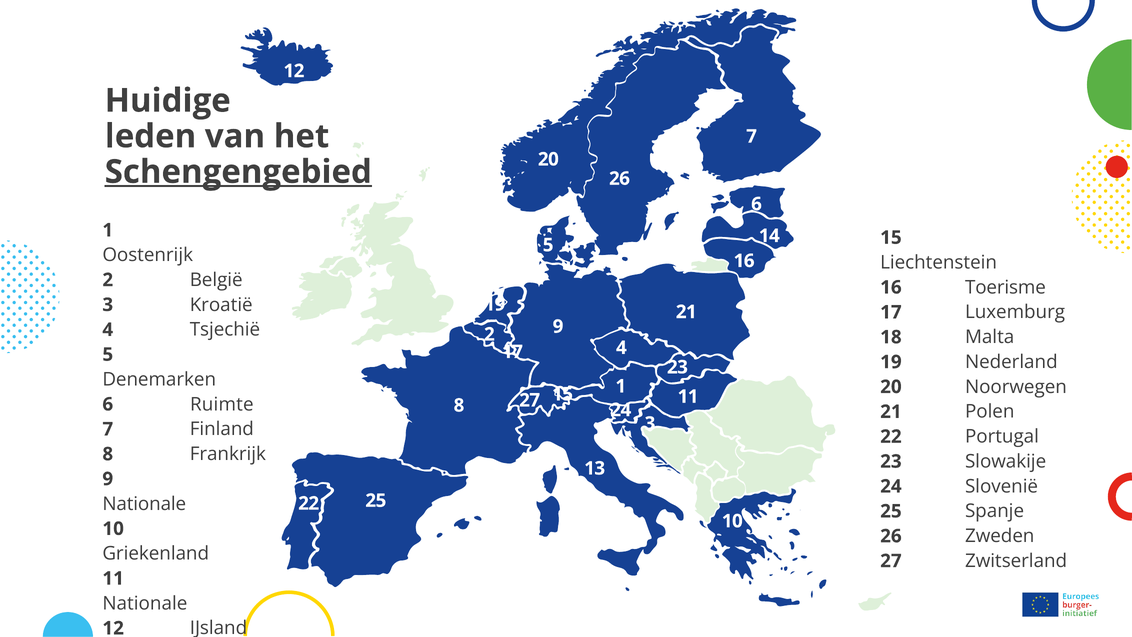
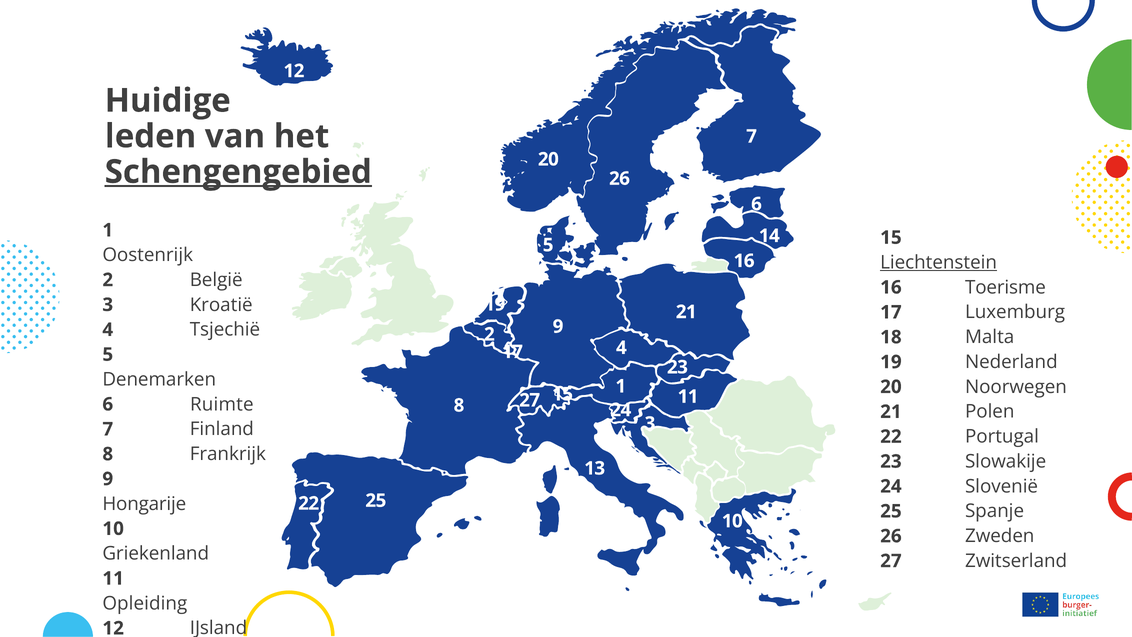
Liechtenstein underline: none -> present (939, 262)
Nationale: Nationale -> Hongarije (144, 504)
Nationale: Nationale -> Opleiding (145, 603)
